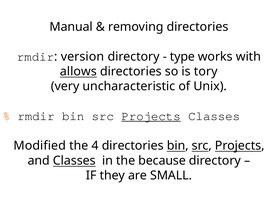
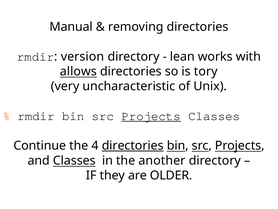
type: type -> lean (182, 56)
Modified: Modified -> Continue (40, 145)
directories underline: none -> present (133, 145)
because: because -> another (162, 160)
SMALL: SMALL -> OLDER (171, 175)
